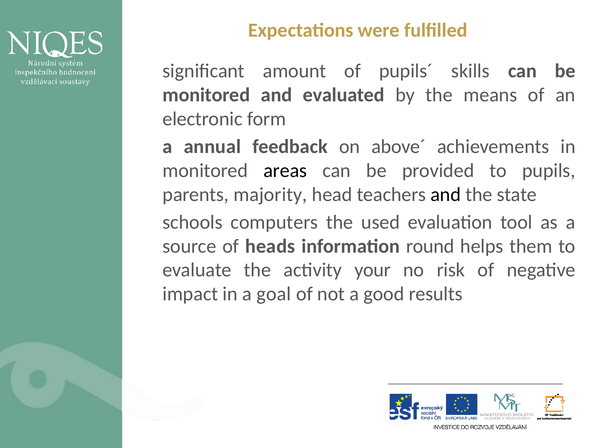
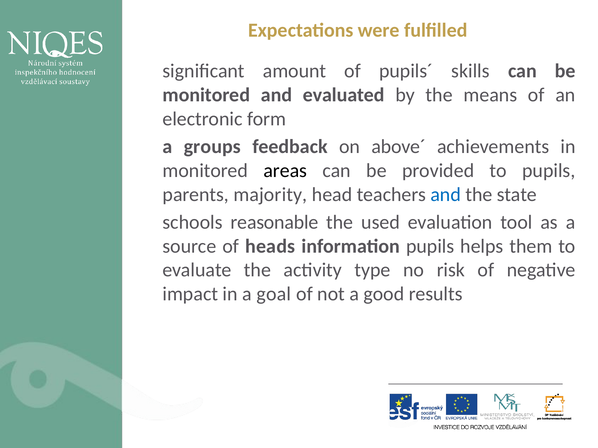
annual: annual -> groups (212, 147)
and colour: black -> blue (446, 195)
computers: computers -> reasonable (274, 223)
information round: round -> pupils (430, 246)
your: your -> type (373, 270)
